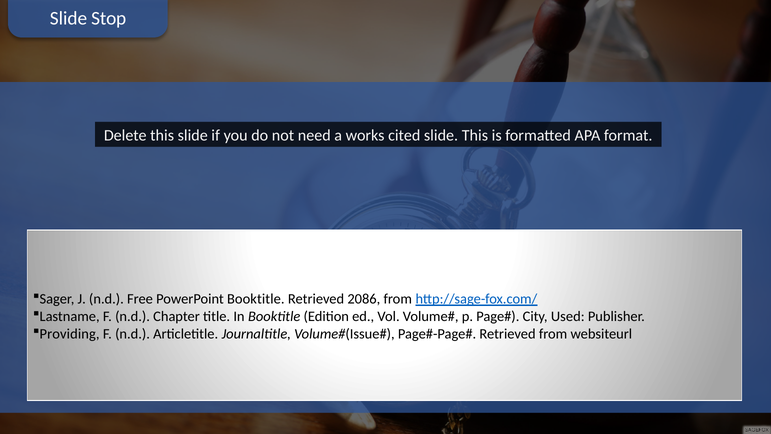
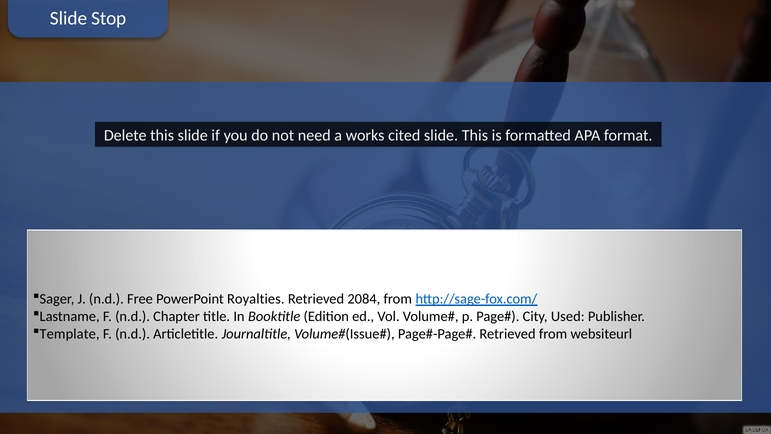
PowerPoint Booktitle: Booktitle -> Royalties (256, 299)
2086: 2086 -> 2084 (364, 299)
Providing: Providing -> Template (70, 334)
